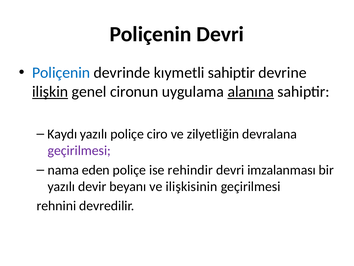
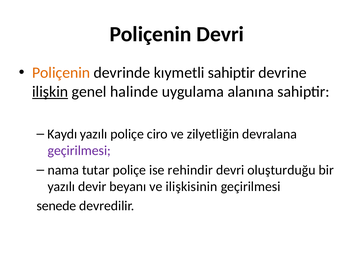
Poliçenin colour: blue -> orange (61, 73)
cironun: cironun -> halinde (134, 91)
alanına underline: present -> none (251, 91)
eden: eden -> tutar (96, 170)
imzalanması: imzalanması -> oluşturduğu (281, 170)
rehnini: rehnini -> senede (56, 205)
